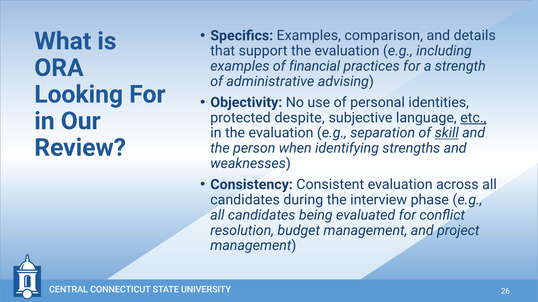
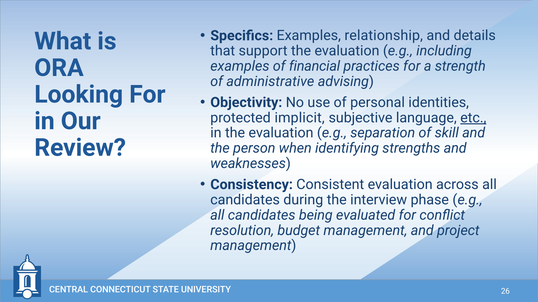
comparison: comparison -> relationship (384, 36)
despite: despite -> implicit (300, 118)
skill underline: present -> none (447, 133)
